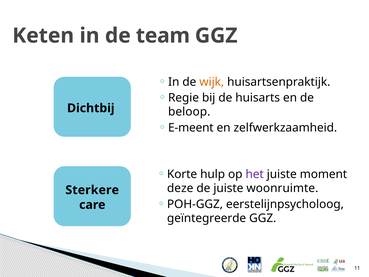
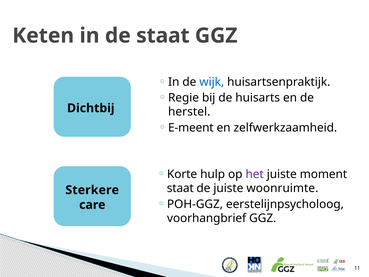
de team: team -> staat (163, 36)
wijk colour: orange -> blue (212, 82)
beloop: beloop -> herstel (189, 112)
deze: deze -> staat (180, 188)
geïntegreerde: geïntegreerde -> voorhangbrief (207, 218)
